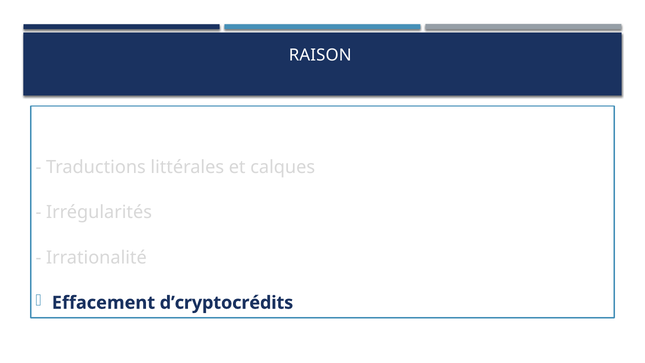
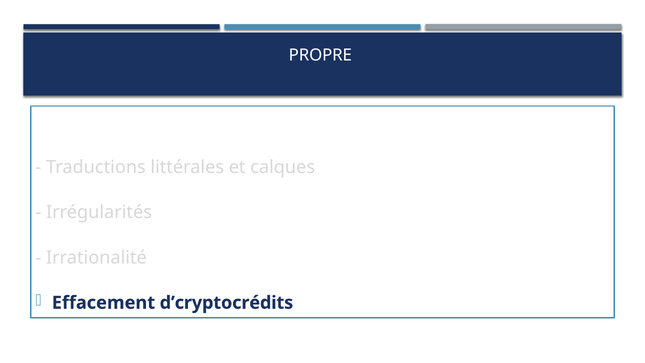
RAISON: RAISON -> PROPRE (320, 55)
